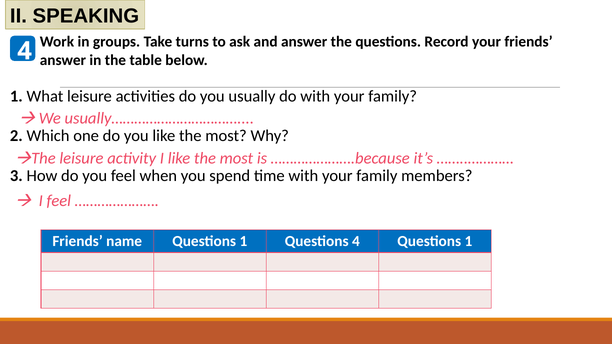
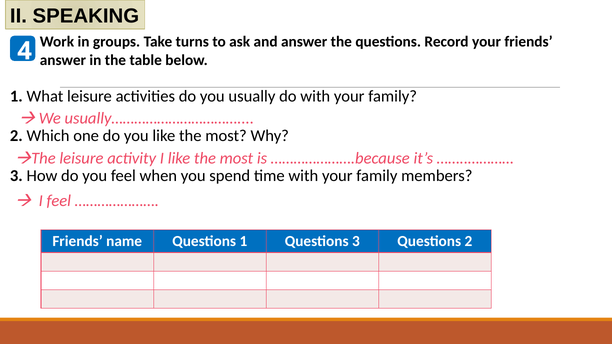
Questions 4: 4 -> 3 (356, 241)
1: 1 -> 2 (468, 241)
